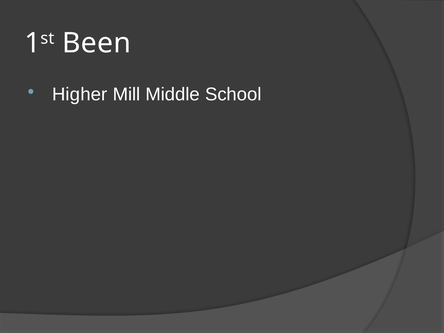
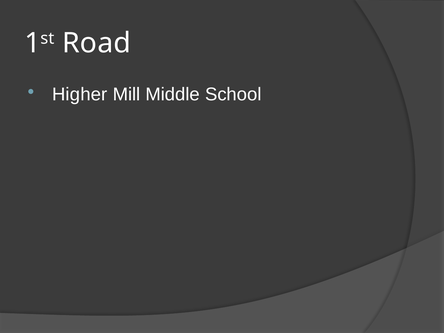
Been: Been -> Road (97, 43)
